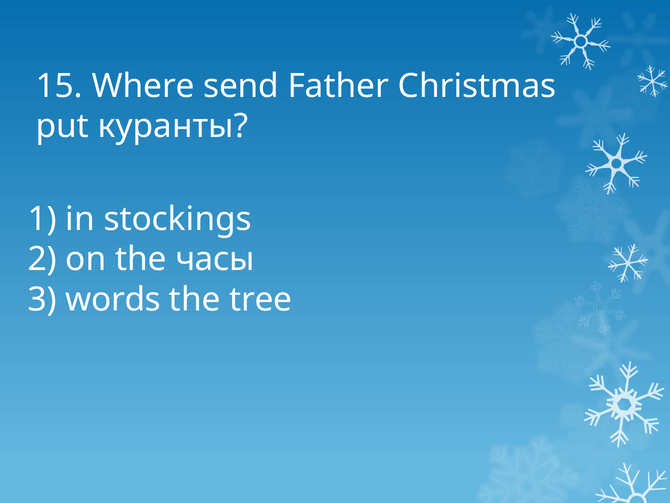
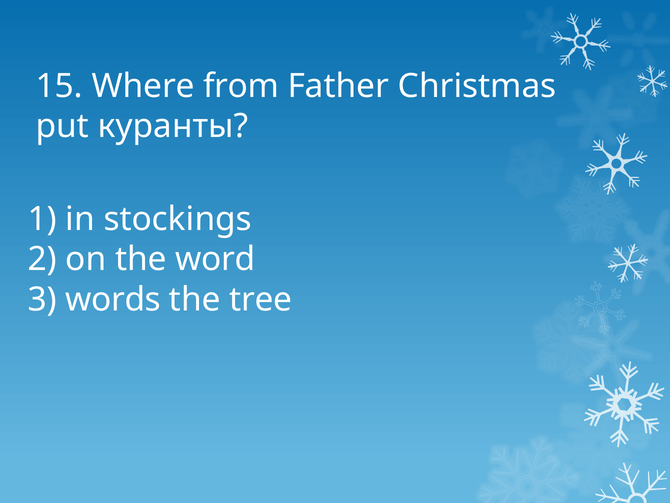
send: send -> from (241, 86)
часы: часы -> word (215, 259)
